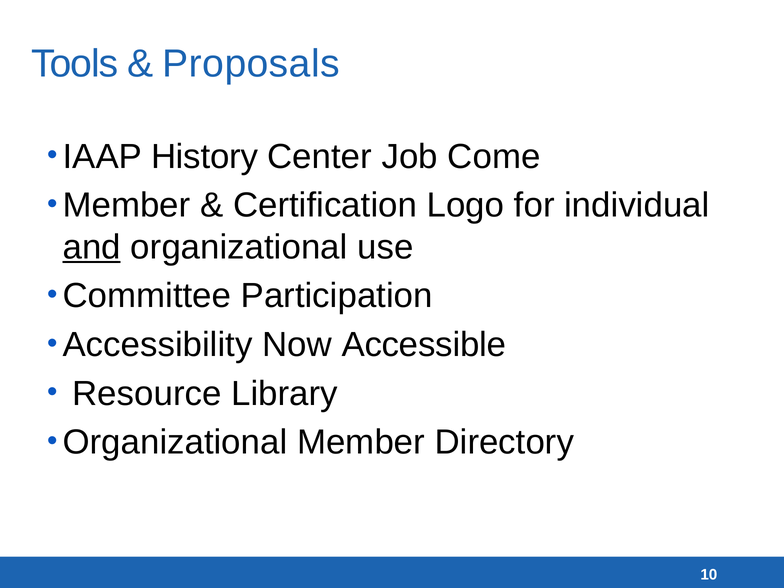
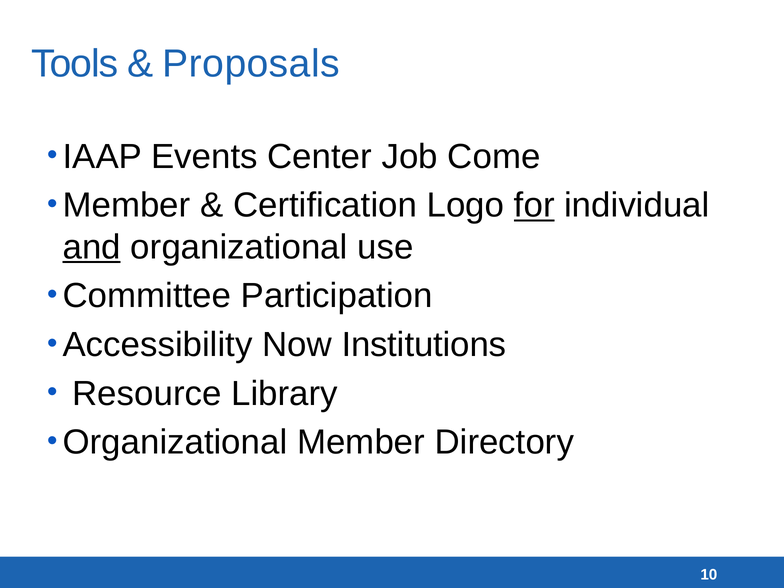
History: History -> Events (204, 157)
for underline: none -> present (534, 205)
Accessible: Accessible -> Institutions (424, 345)
